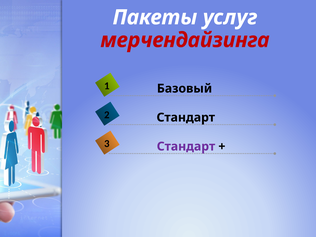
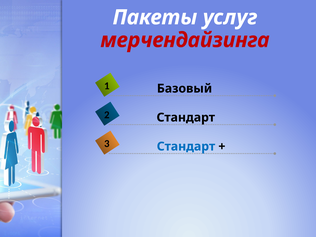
Стандарт colour: purple -> blue (186, 146)
